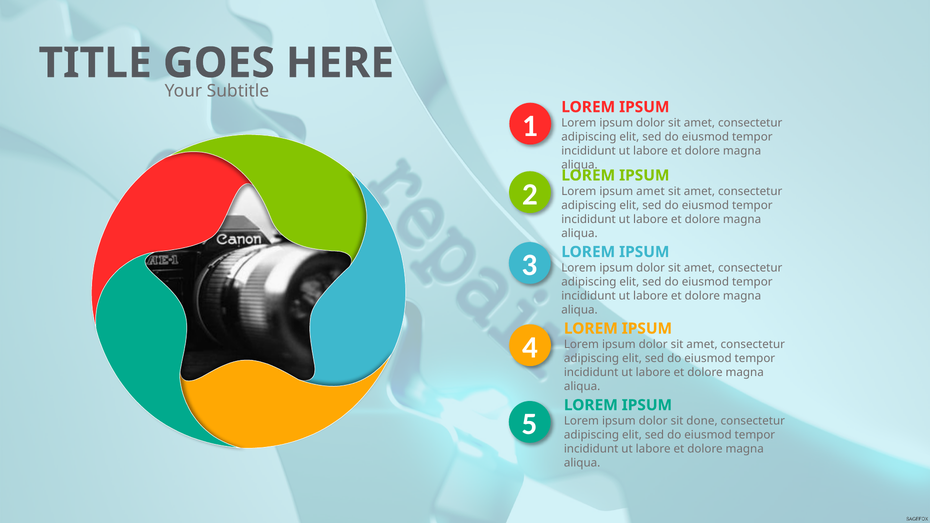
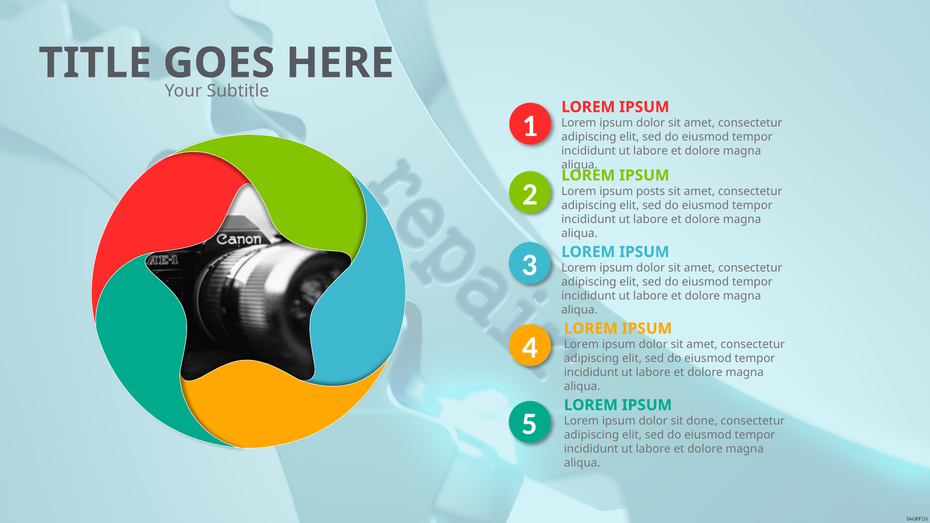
ipsum amet: amet -> posts (651, 191)
